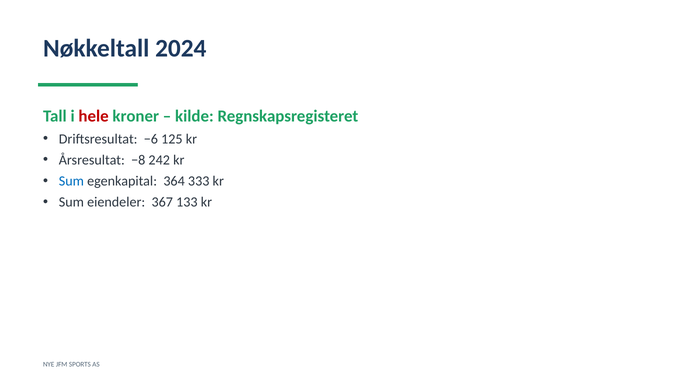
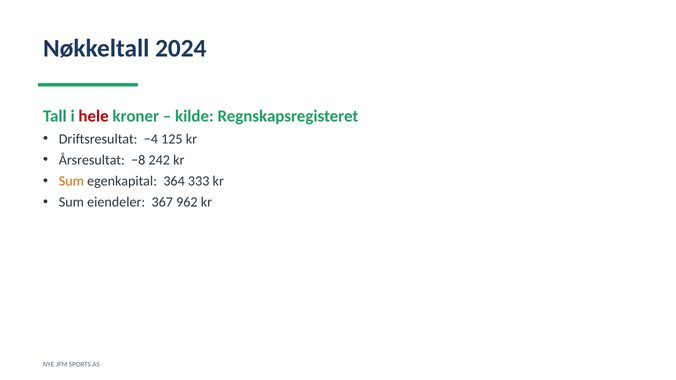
−6: −6 -> −4 (151, 139)
Sum colour: blue -> orange (71, 181)
133: 133 -> 962 (187, 202)
